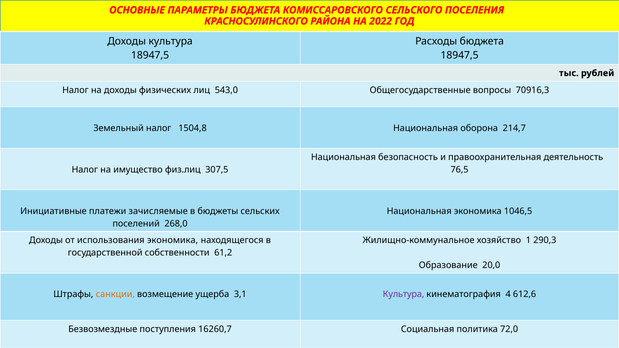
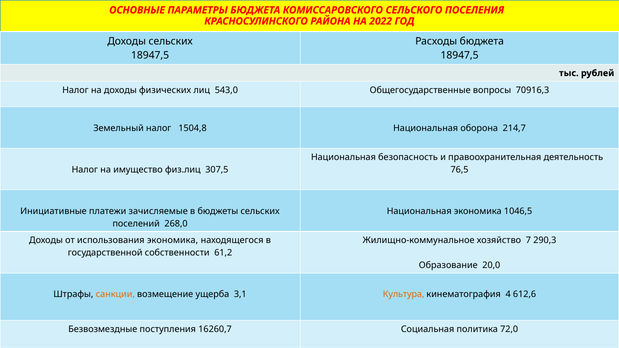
Доходы культура: культура -> сельских (171, 41)
1: 1 -> 7 (528, 241)
Культура colour: purple -> orange (404, 294)
